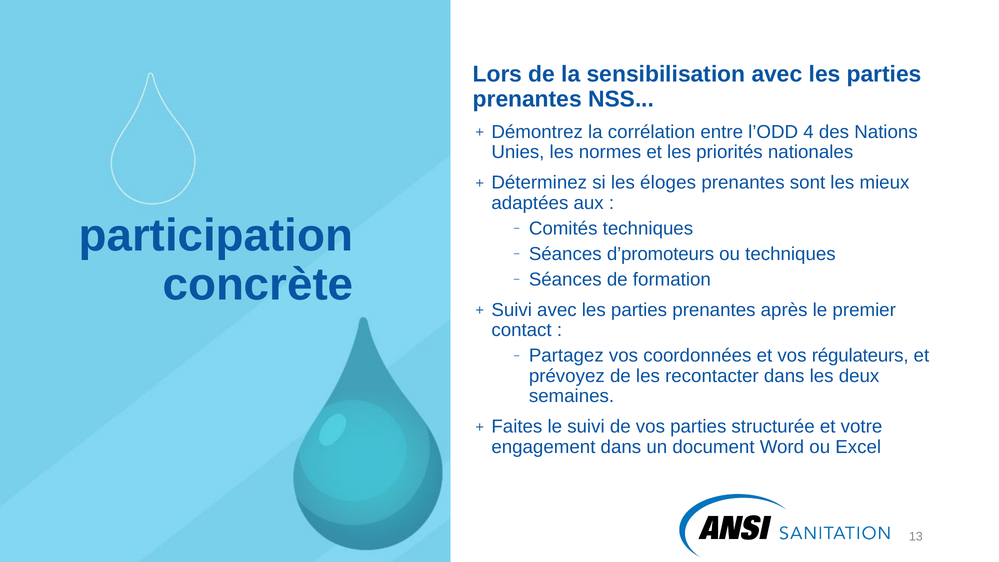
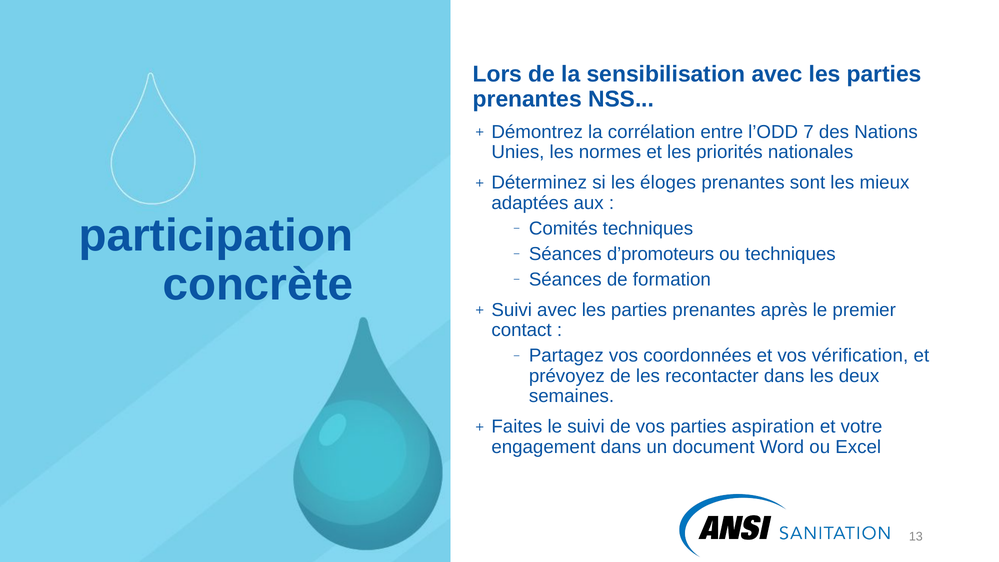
4: 4 -> 7 (808, 132)
régulateurs: régulateurs -> vérification (860, 356)
structurée: structurée -> aspiration (773, 427)
